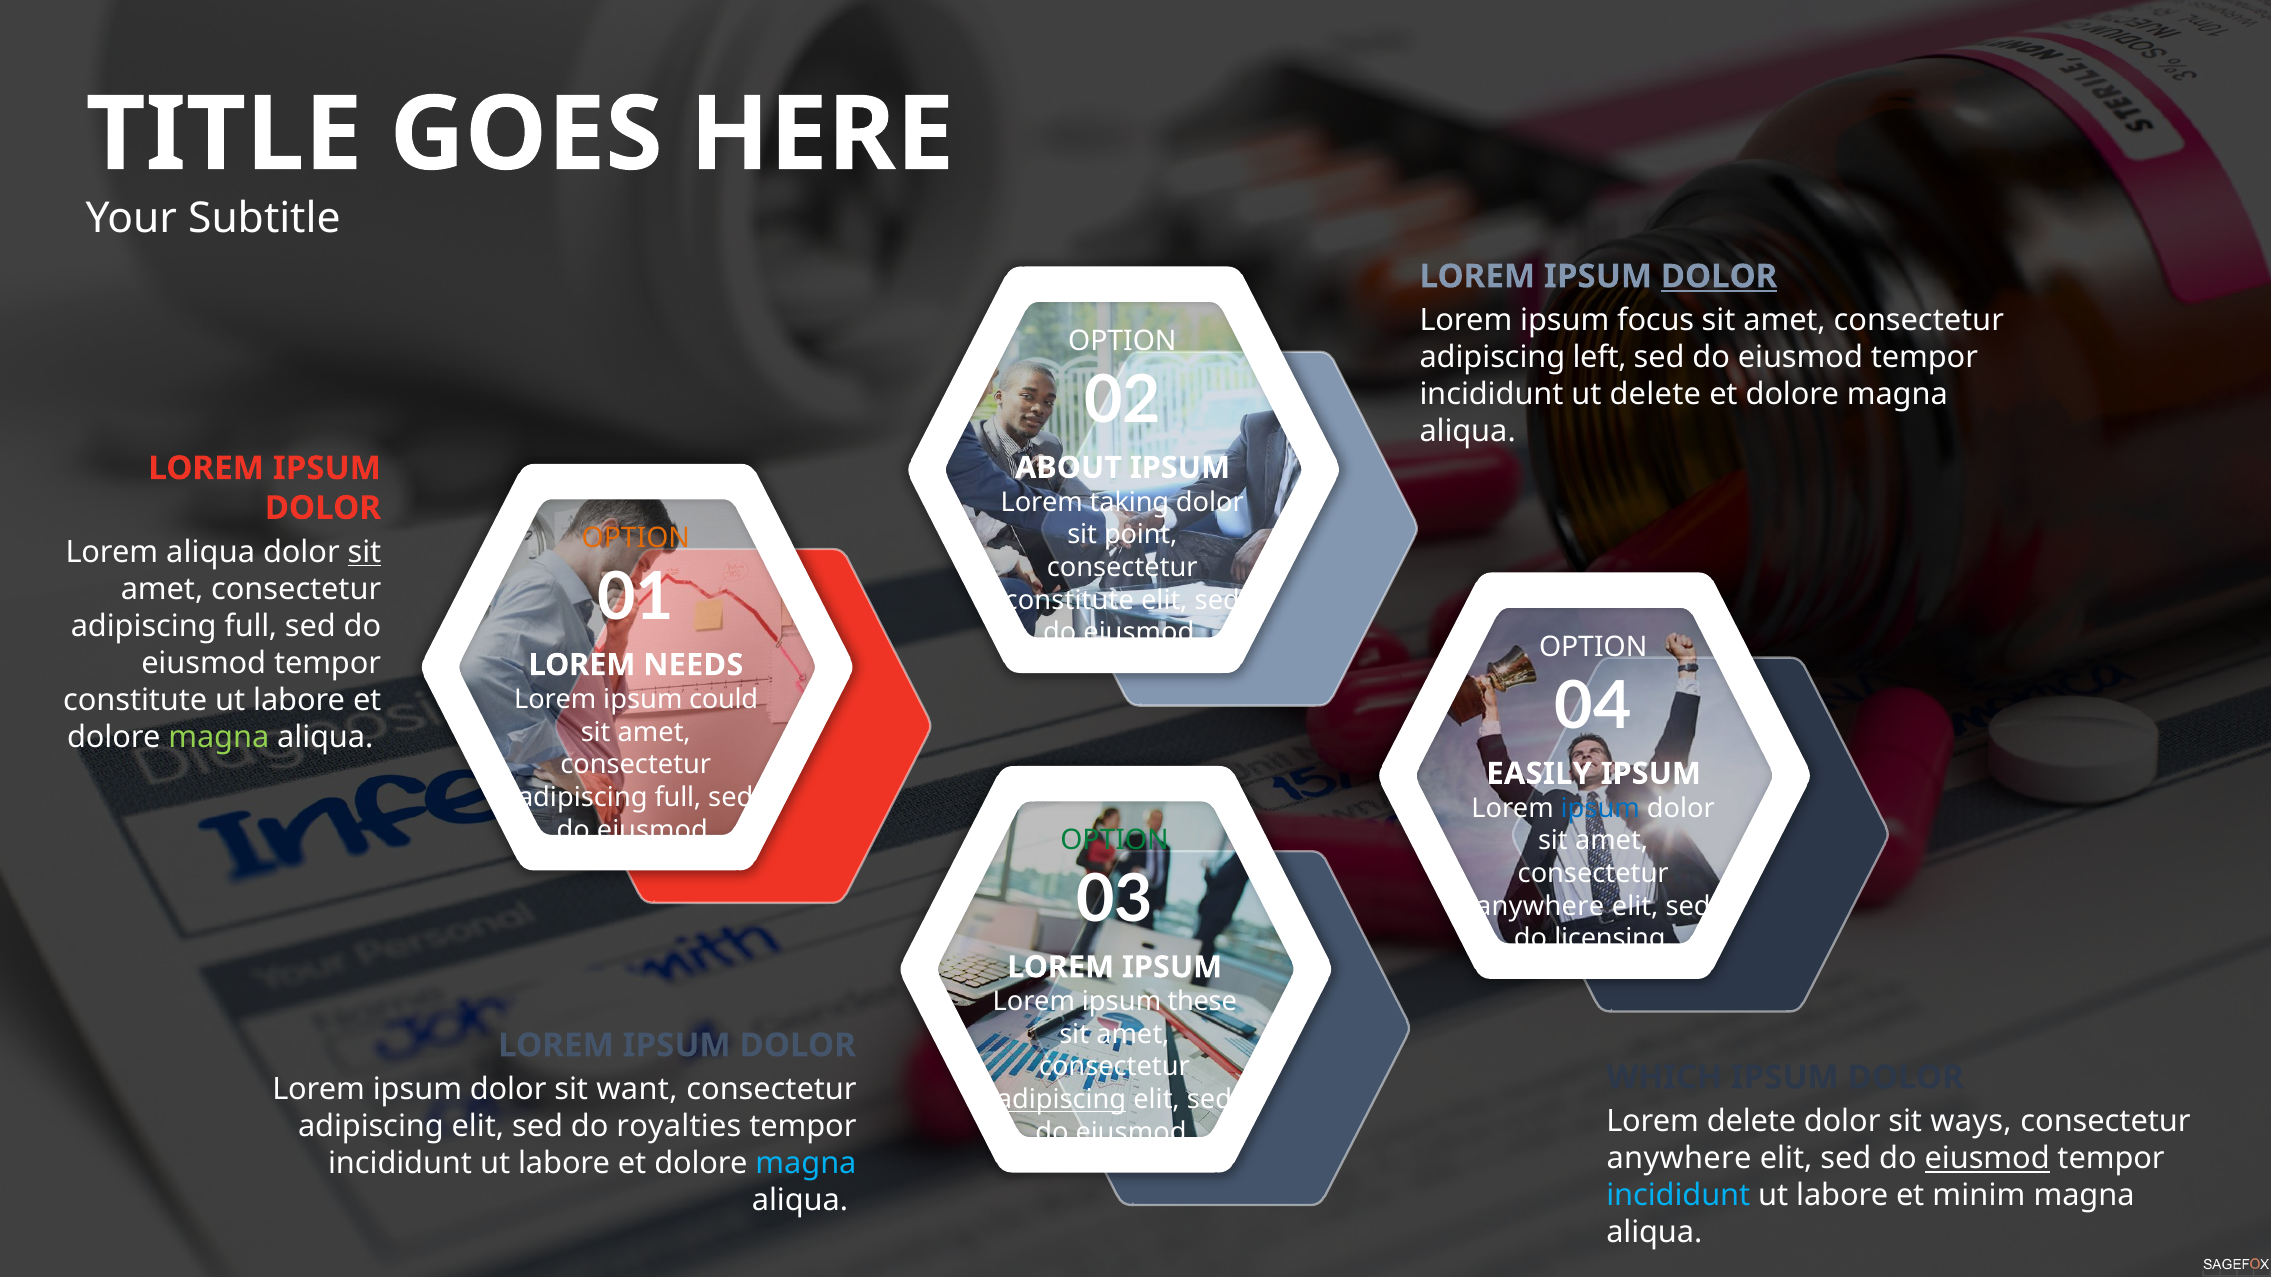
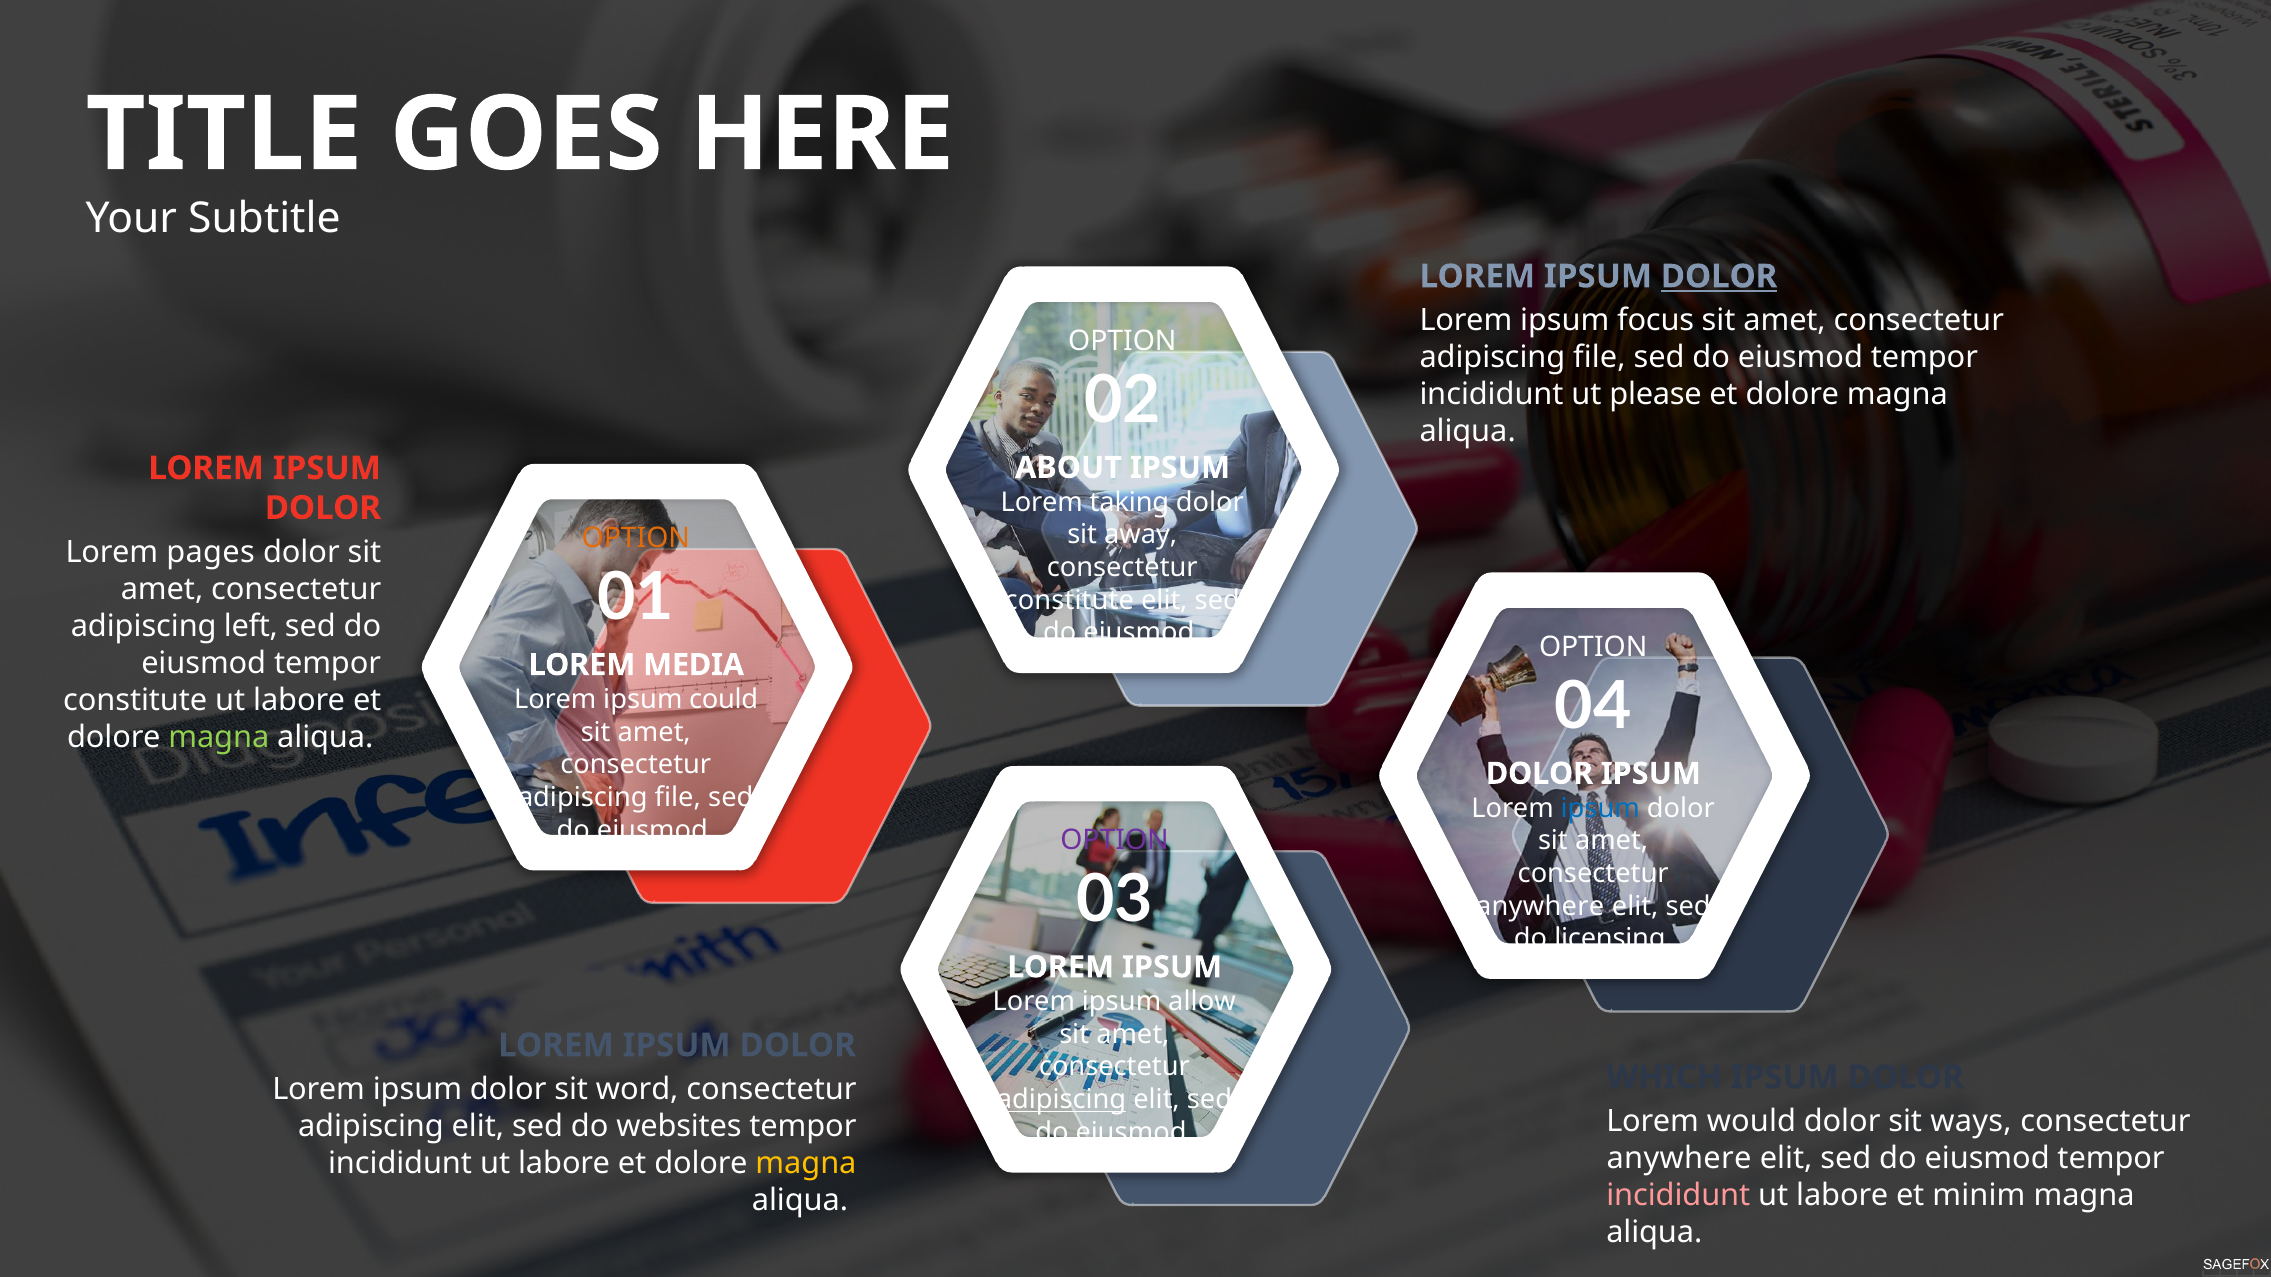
left: left -> file (1599, 358)
ut delete: delete -> please (1656, 395)
point: point -> away (1141, 535)
Lorem aliqua: aliqua -> pages (211, 553)
sit underline: present -> none (364, 553)
full: full -> left (251, 626)
NEEDS: NEEDS -> MEDIA (694, 665)
EASILY: EASILY -> DOLOR (1539, 774)
full: full -> file (678, 798)
OPTION colour: green -> purple (1114, 841)
these: these -> allow (1202, 1002)
want: want -> word (637, 1090)
Lorem delete: delete -> would (1751, 1122)
royalties: royalties -> websites (679, 1127)
eiusmod underline: present -> none (1987, 1159)
magna colour: light blue -> yellow (806, 1164)
incididunt colour: light blue -> pink (1678, 1196)
